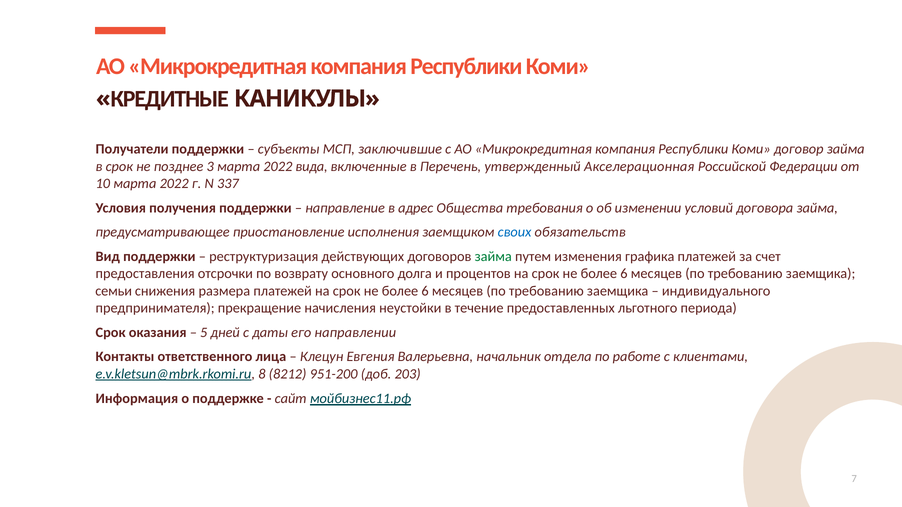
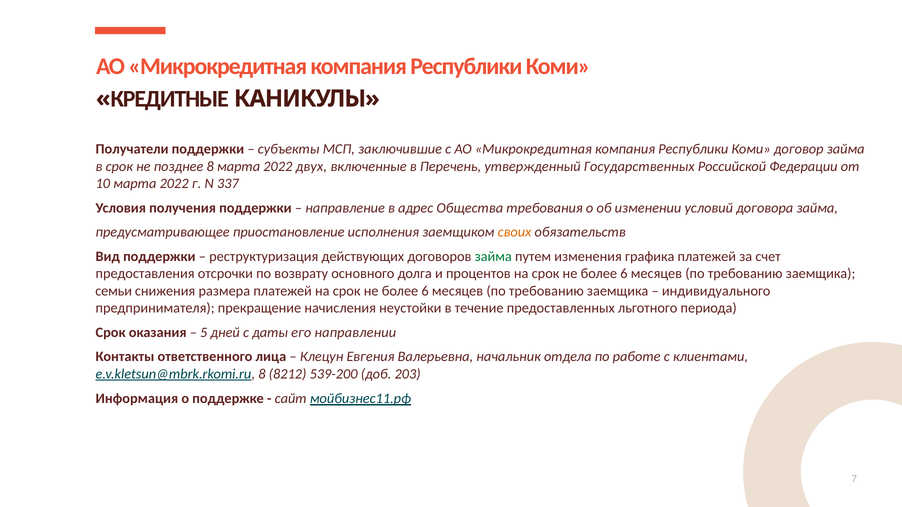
позднее 3: 3 -> 8 (210, 167)
вида: вида -> двух (311, 167)
Акселерационная: Акселерационная -> Государственных (639, 167)
своих colour: blue -> orange (515, 232)
951-200: 951-200 -> 539-200 (334, 374)
